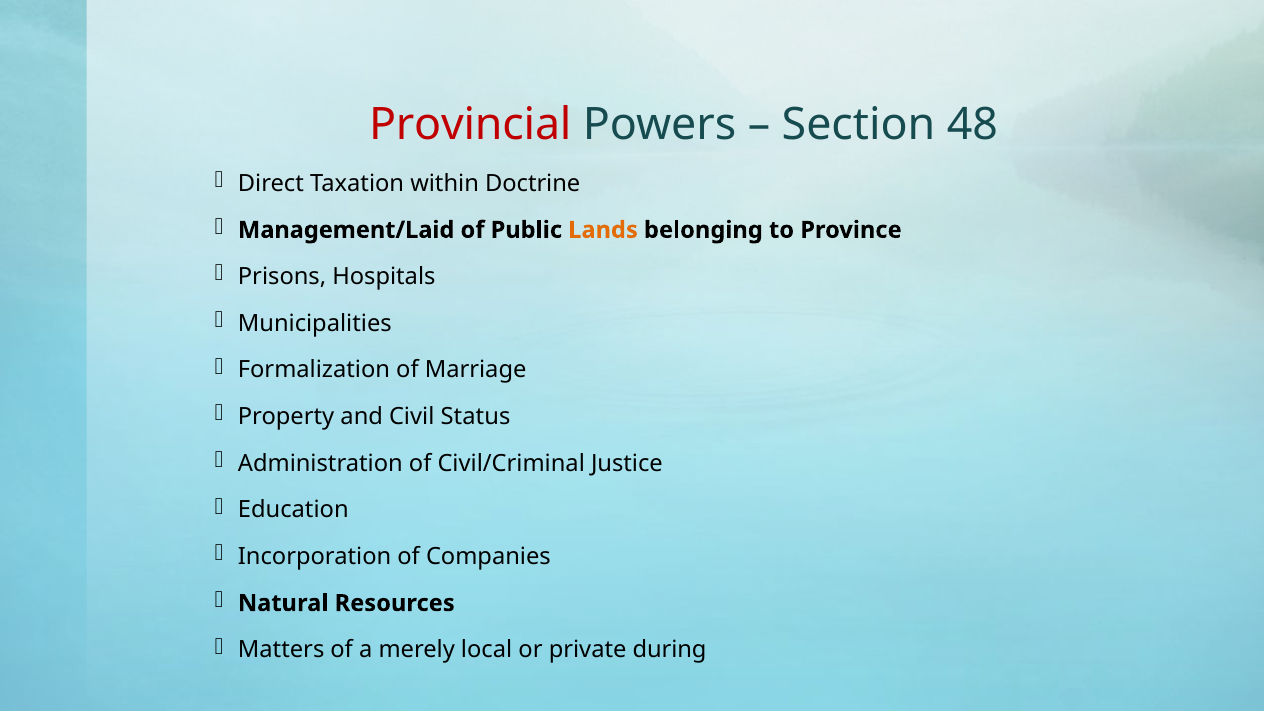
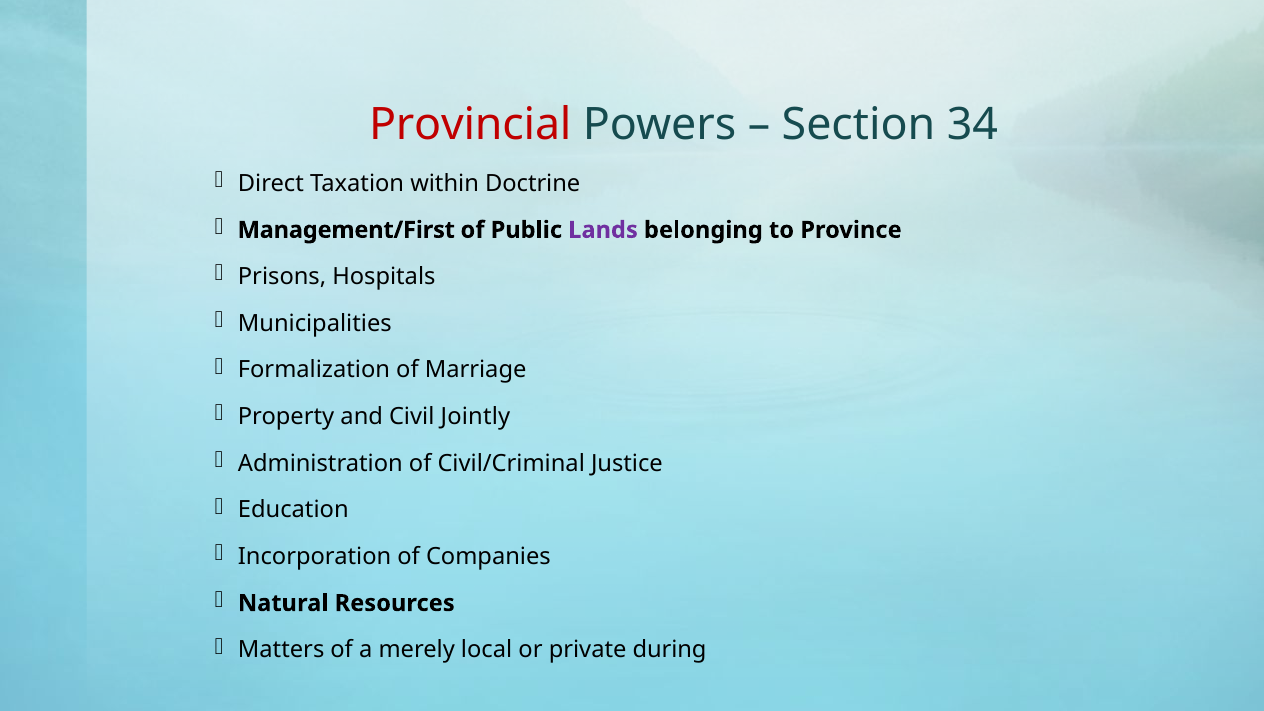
48: 48 -> 34 (972, 125)
Management/Laid: Management/Laid -> Management/First (346, 230)
Lands colour: orange -> purple (603, 230)
Status: Status -> Jointly (475, 417)
